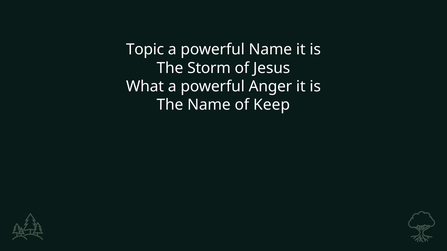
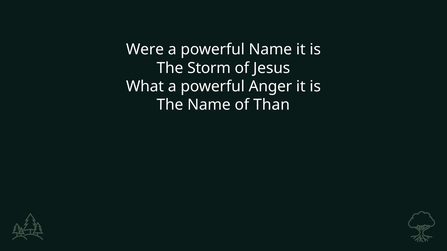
Topic: Topic -> Were (145, 50)
Keep: Keep -> Than (272, 105)
